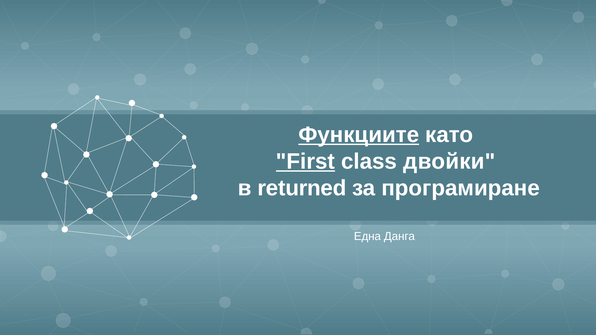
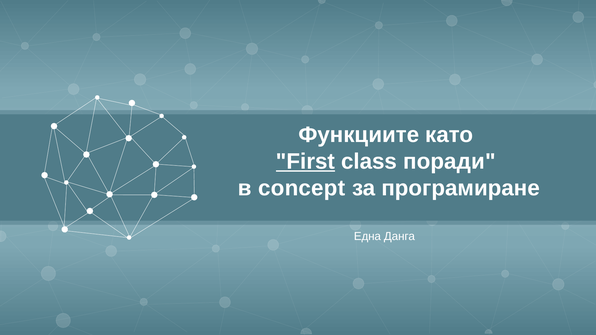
Функциите underline: present -> none (359, 135)
двойки: двойки -> поради (449, 162)
returned: returned -> concept (302, 188)
